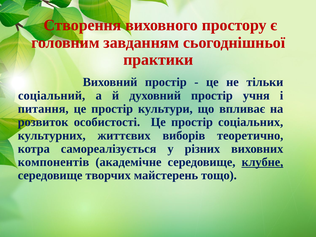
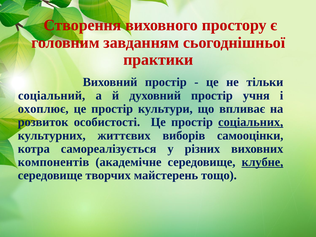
питання: питання -> охоплює (43, 109)
соціальних underline: none -> present (251, 122)
теоретично: теоретично -> самооцінки (250, 135)
